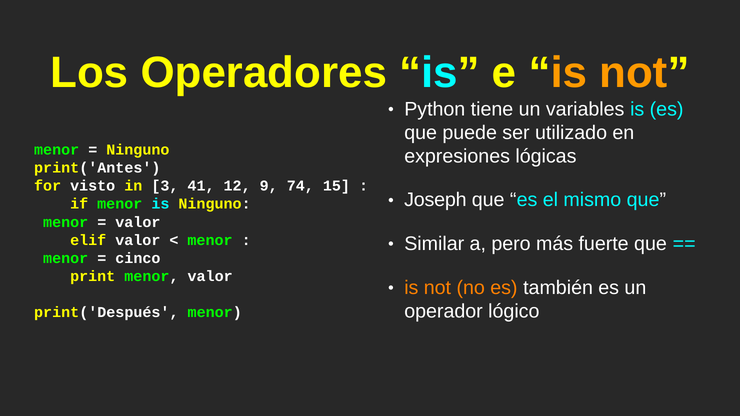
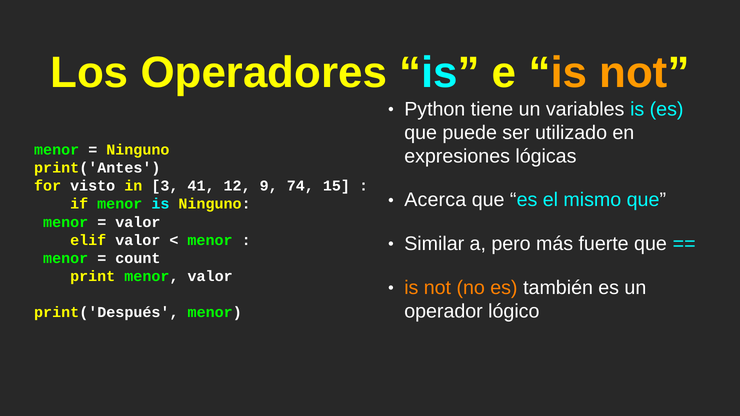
Joseph: Joseph -> Acerca (435, 200)
cinco: cinco -> count (138, 258)
